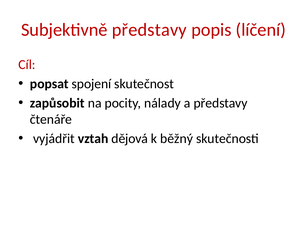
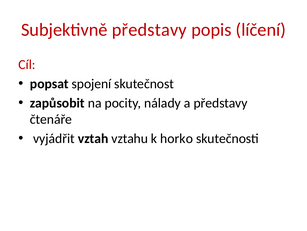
dějová: dějová -> vztahu (130, 138)
běžný: běžný -> horko (177, 138)
